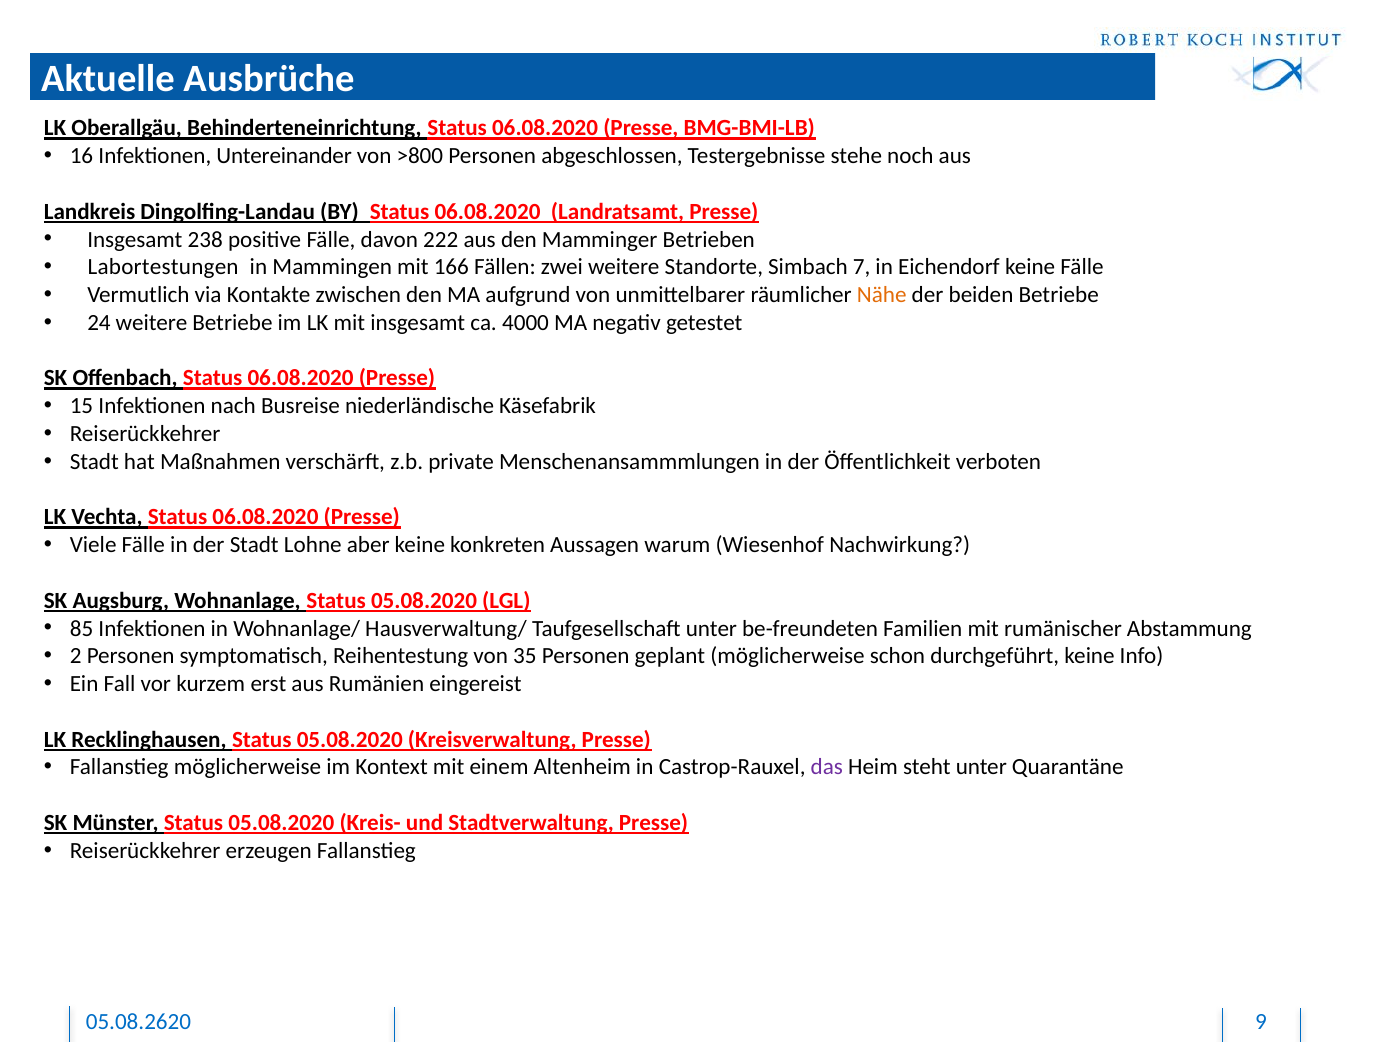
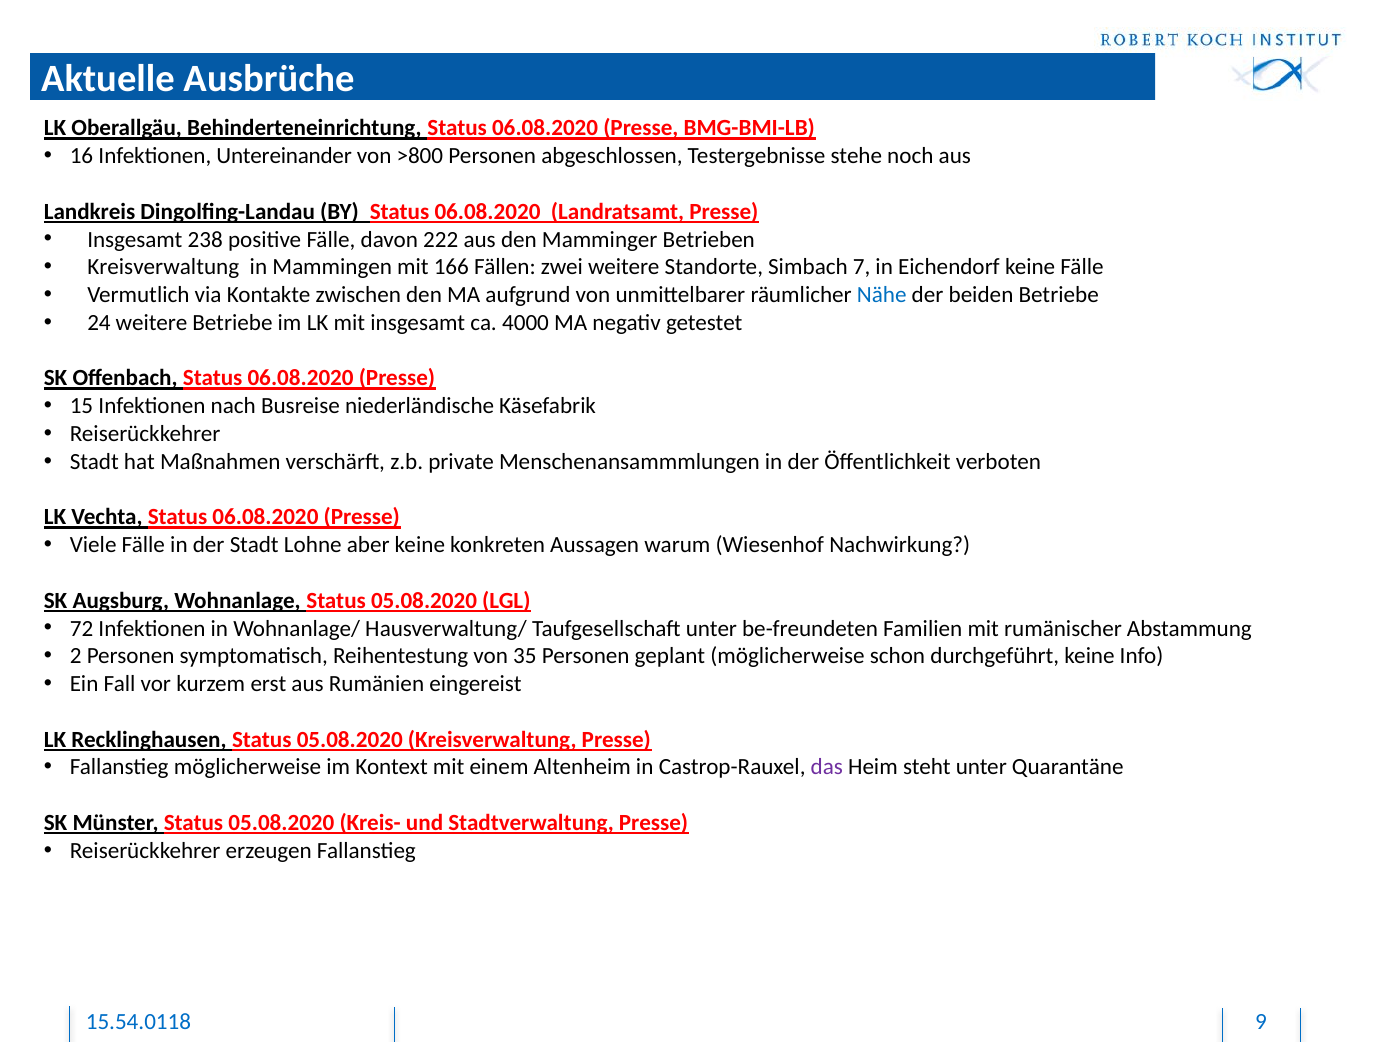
Labortestungen: Labortestungen -> Kreisverwaltung (163, 267)
Nähe colour: orange -> blue (882, 295)
85: 85 -> 72 (82, 628)
05.08.2620: 05.08.2620 -> 15.54.0118 (138, 1021)
